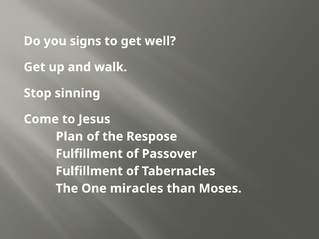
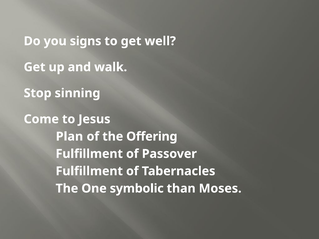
Respose: Respose -> Offering (152, 137)
miracles: miracles -> symbolic (137, 189)
